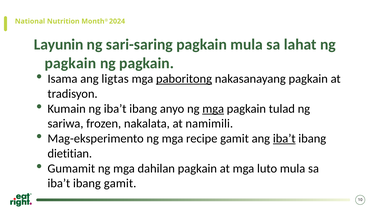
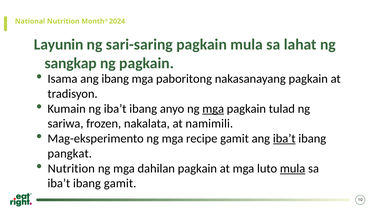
pagkain: pagkain -> sangkap (71, 63)
ang ligtas: ligtas -> ibang (115, 79)
paboritong underline: present -> none (184, 79)
dietitian: dietitian -> pangkat (70, 154)
Gumamit: Gumamit -> Nutrition (71, 169)
mula underline: none -> present (293, 169)
